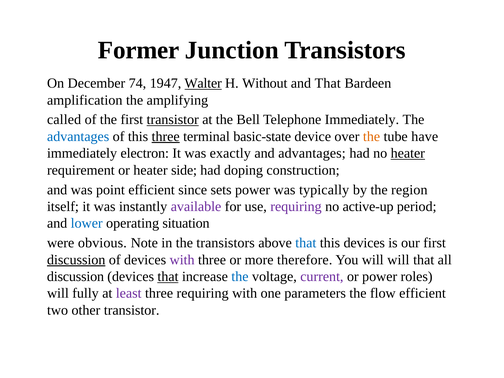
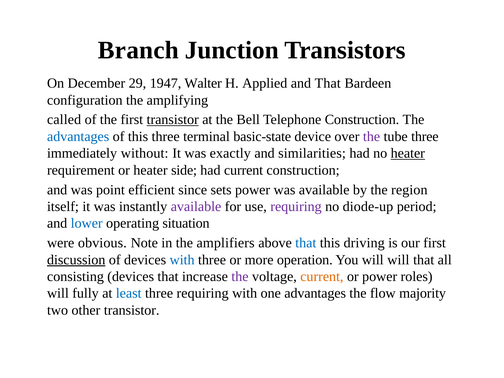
Former: Former -> Branch (138, 50)
74: 74 -> 29 (137, 83)
Walter underline: present -> none (203, 83)
Without: Without -> Applied (265, 83)
amplification: amplification -> configuration (85, 100)
Telephone Immediately: Immediately -> Construction (362, 120)
three underline: present -> none (166, 137)
the colour: orange -> purple (372, 137)
tube have: have -> three (425, 137)
electron: electron -> without (145, 153)
and advantages: advantages -> similarities (312, 153)
had doping: doping -> current (244, 170)
was typically: typically -> available (324, 190)
active-up: active-up -> diode-up (368, 207)
the transistors: transistors -> amplifiers (226, 243)
this devices: devices -> driving (364, 243)
with colour: purple -> blue (182, 260)
therefore: therefore -> operation (305, 260)
discussion: discussion -> consisting (75, 277)
that underline: present -> none (168, 277)
the colour: blue -> purple (240, 277)
current colour: purple -> orange (322, 277)
least colour: purple -> blue (129, 293)
one parameters: parameters -> advantages (315, 293)
flow efficient: efficient -> majority (423, 293)
